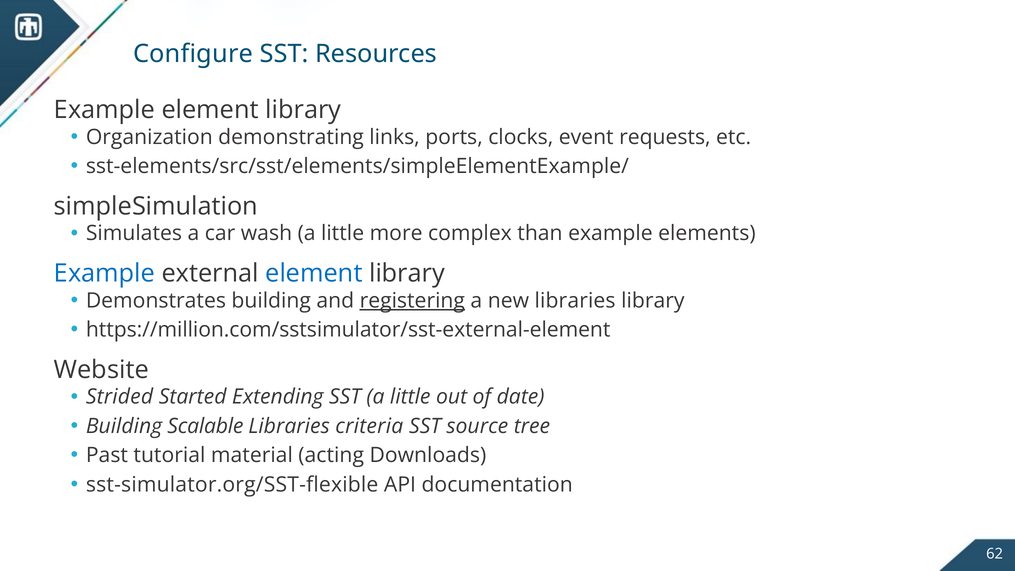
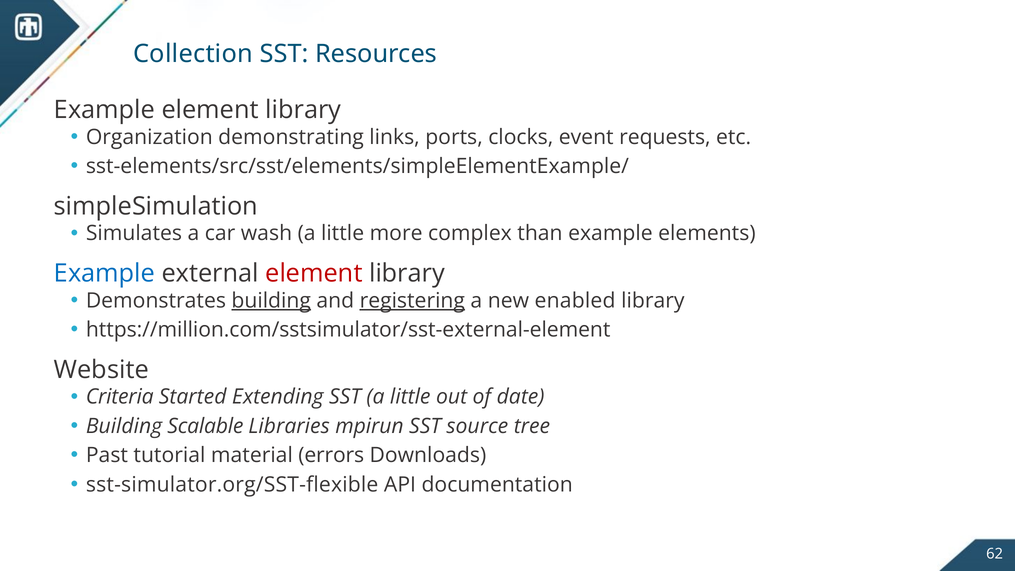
Configure: Configure -> Collection (193, 54)
element colour: blue -> red (314, 273)
building underline: none -> present (271, 301)
new libraries: libraries -> enabled (575, 301)
Strided: Strided -> Criteria (120, 397)
criteria: criteria -> mpirun (369, 426)
acting: acting -> errors (331, 455)
